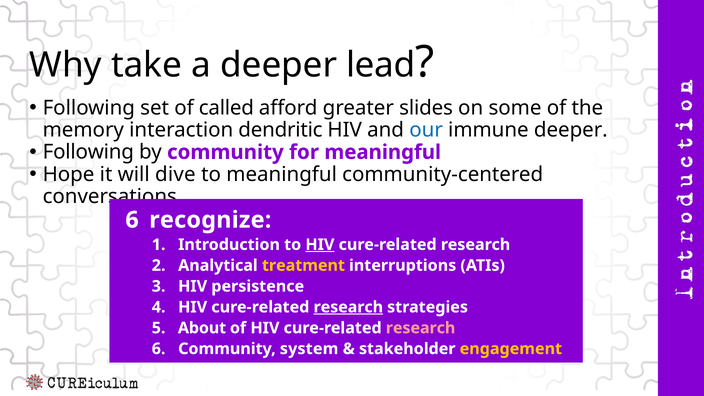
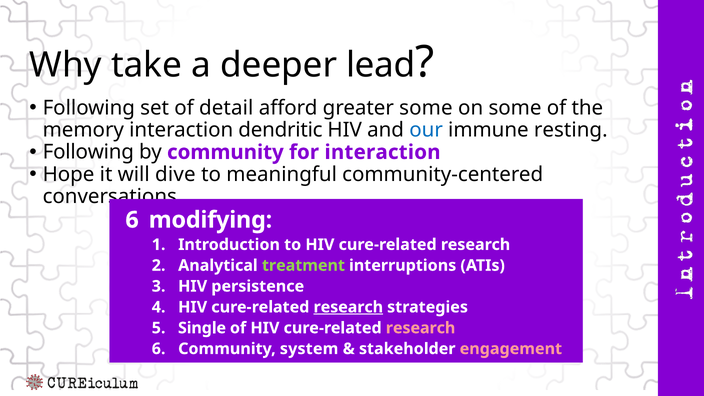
called: called -> detail (226, 108)
greater slides: slides -> some (426, 108)
immune deeper: deeper -> resting (571, 130)
for meaningful: meaningful -> interaction (383, 152)
recognize: recognize -> modifying (210, 220)
HIV underline: present -> none (320, 245)
treatment colour: yellow -> light green (303, 265)
About: About -> Single (202, 328)
engagement colour: yellow -> pink (511, 349)
